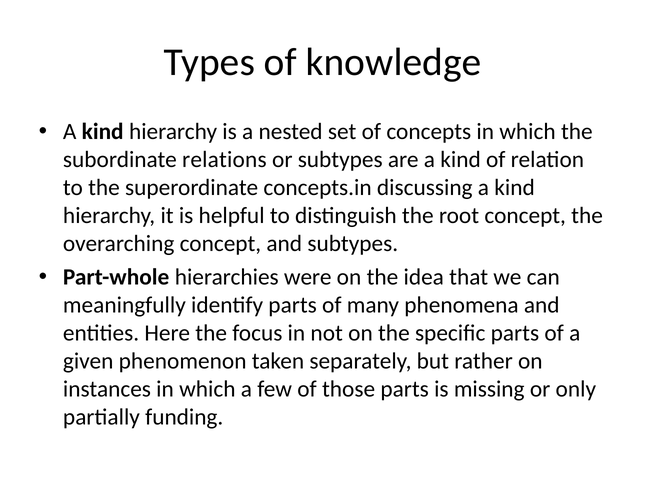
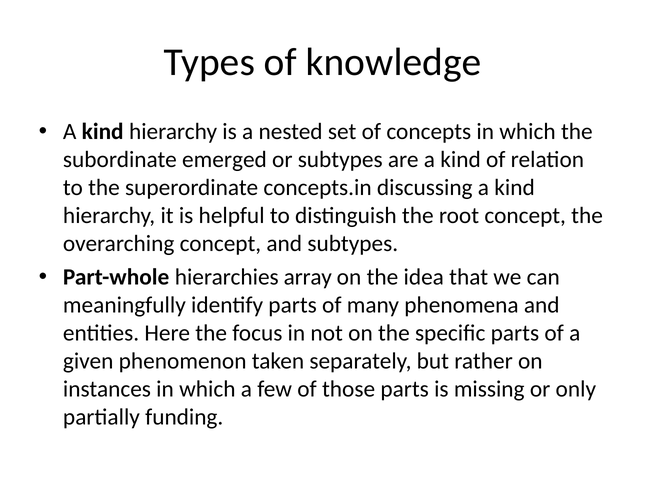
relations: relations -> emerged (224, 160)
were: were -> array (308, 278)
